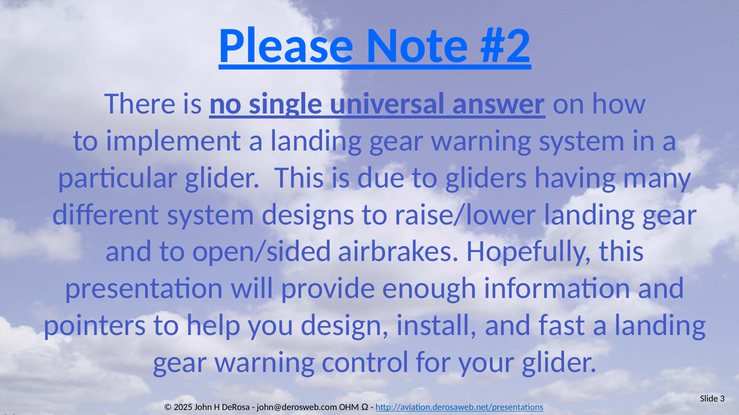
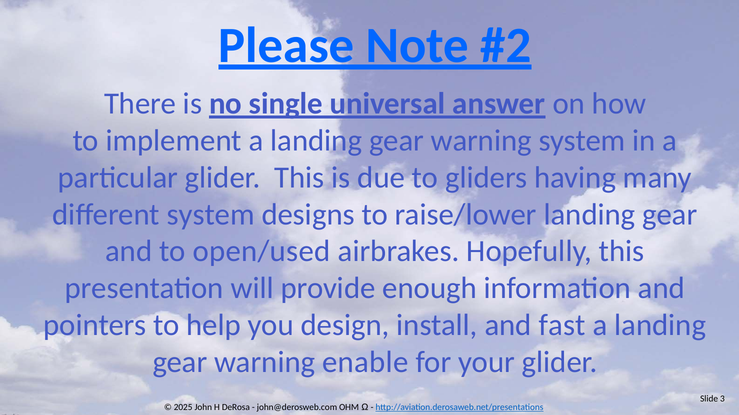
open/sided: open/sided -> open/used (262, 252)
control: control -> enable (365, 363)
